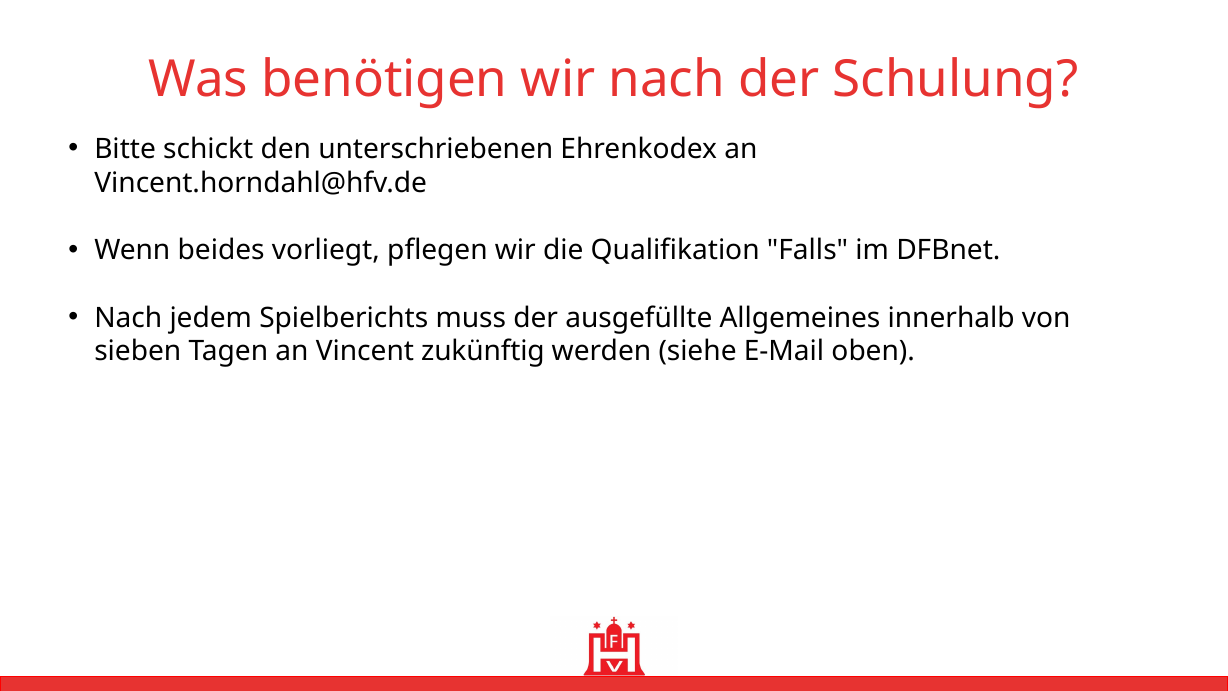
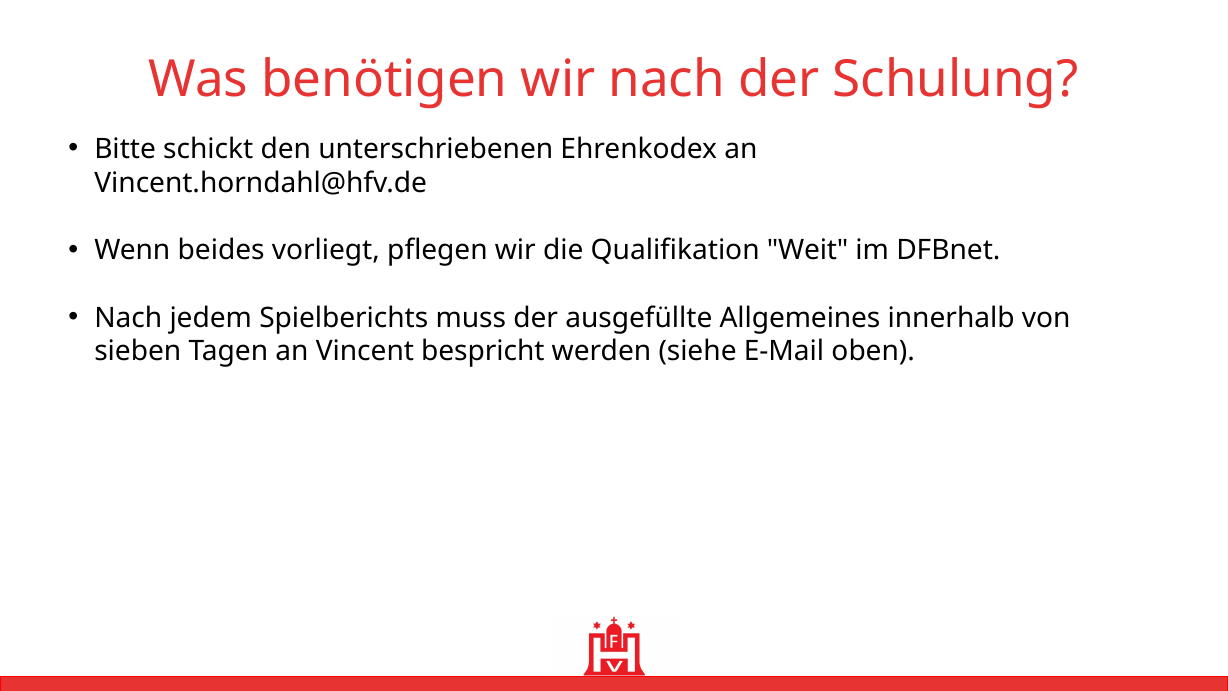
Falls: Falls -> Weit (808, 250)
zukünftig: zukünftig -> bespricht (483, 351)
